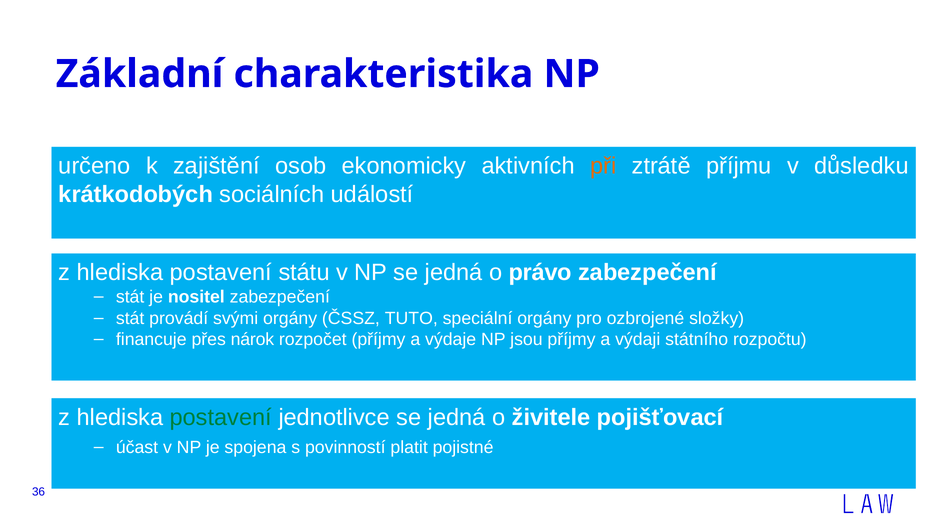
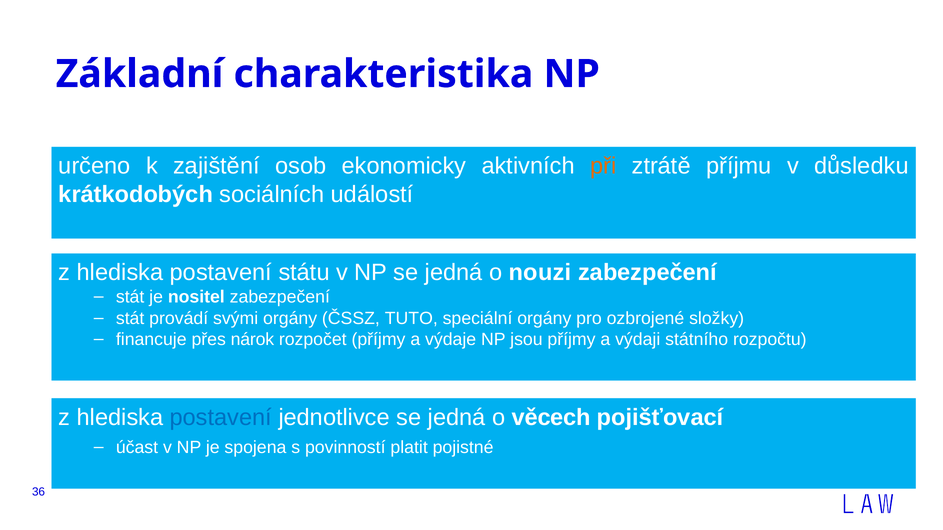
právo: právo -> nouzi (540, 273)
postavení colour: green -> blue (221, 418)
živitele: živitele -> věcech (551, 418)
